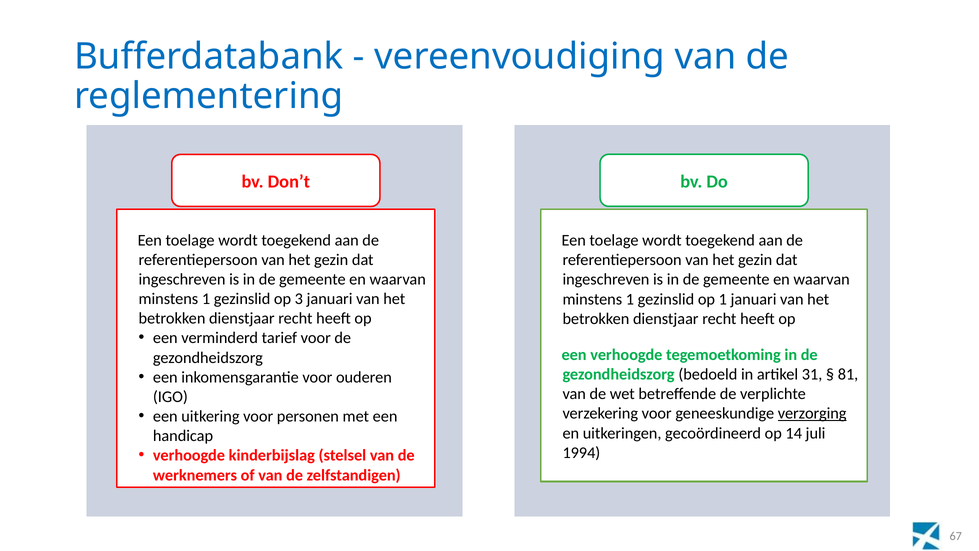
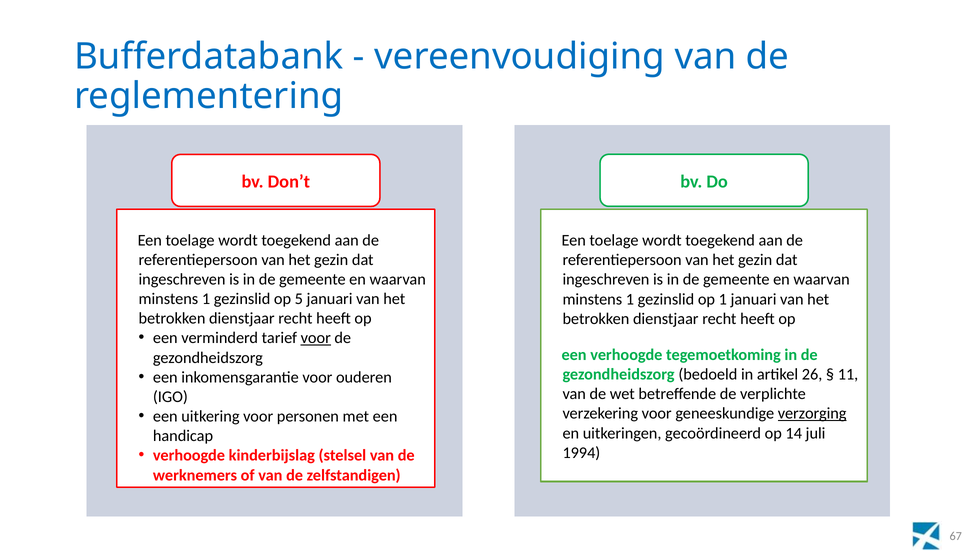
3: 3 -> 5 (299, 299)
voor underline: none -> present (316, 338)
31: 31 -> 26 (812, 374)
81: 81 -> 11 (848, 374)
